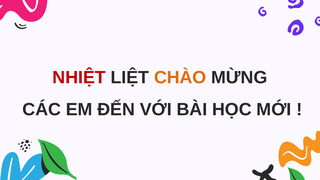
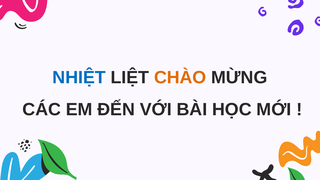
NHIỆT colour: red -> blue (79, 78)
